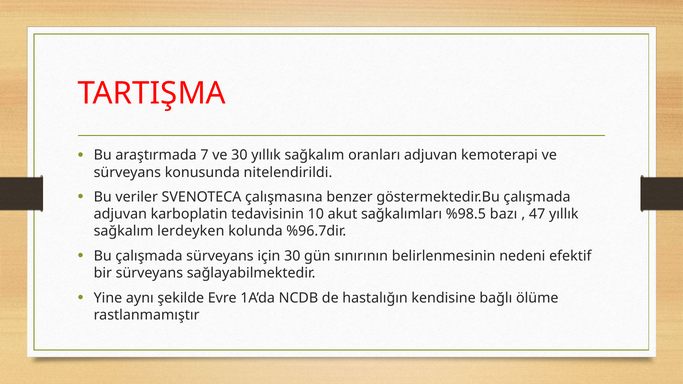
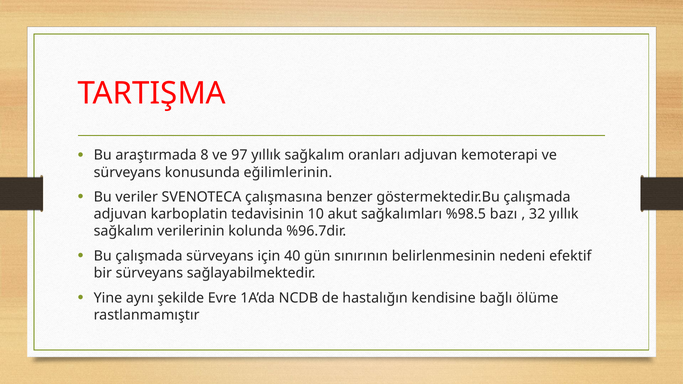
7: 7 -> 8 (204, 155)
ve 30: 30 -> 97 (239, 155)
nitelendirildi: nitelendirildi -> eğilimlerinin (288, 172)
47: 47 -> 32 (537, 214)
lerdeyken: lerdeyken -> verilerinin (191, 231)
için 30: 30 -> 40 (292, 256)
